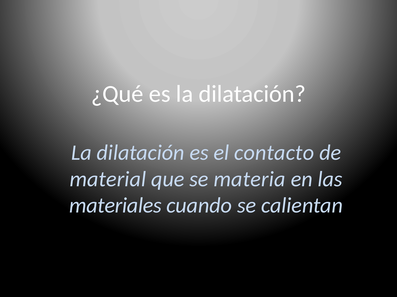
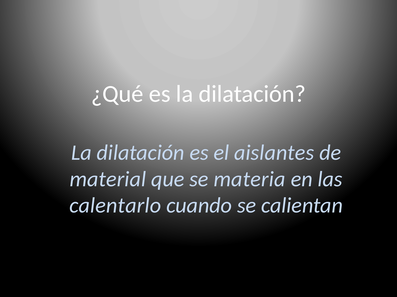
contacto: contacto -> aislantes (274, 153)
materiales: materiales -> calentarlo (115, 206)
